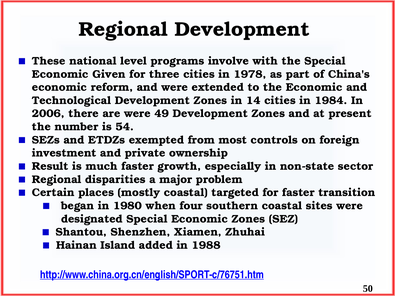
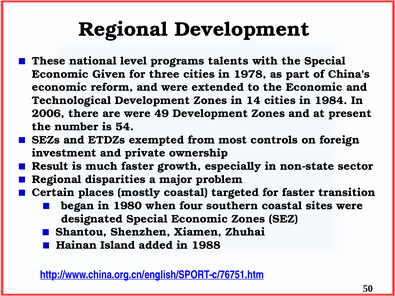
involve: involve -> talents (228, 61)
